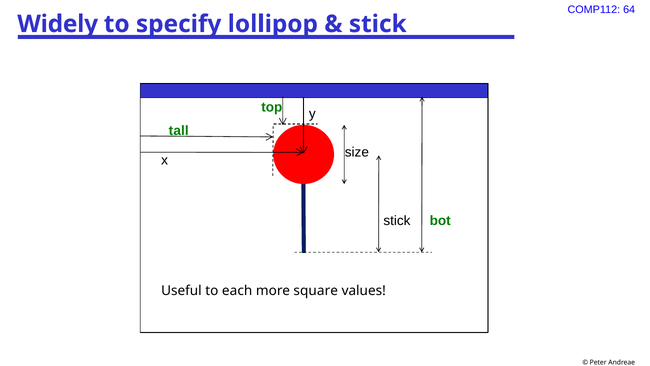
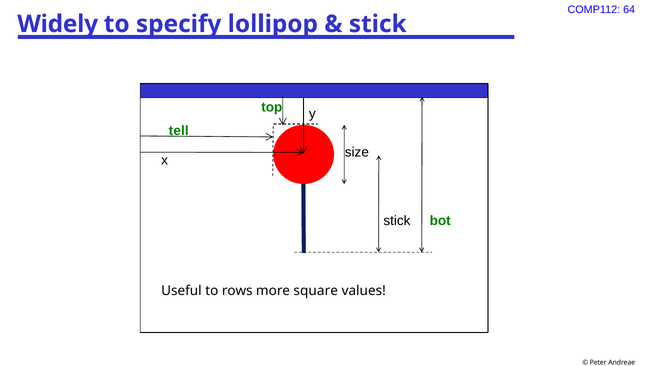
tall: tall -> tell (179, 131)
each: each -> rows (237, 290)
